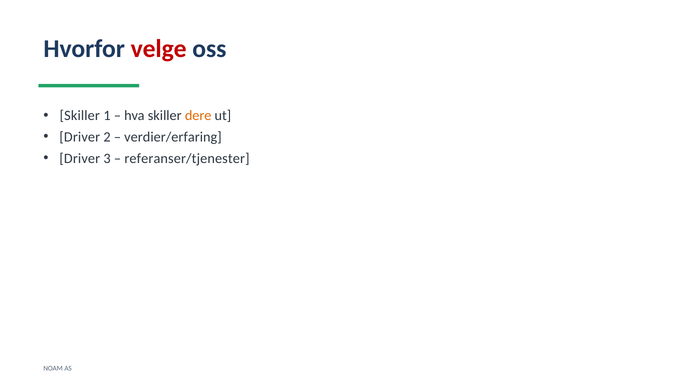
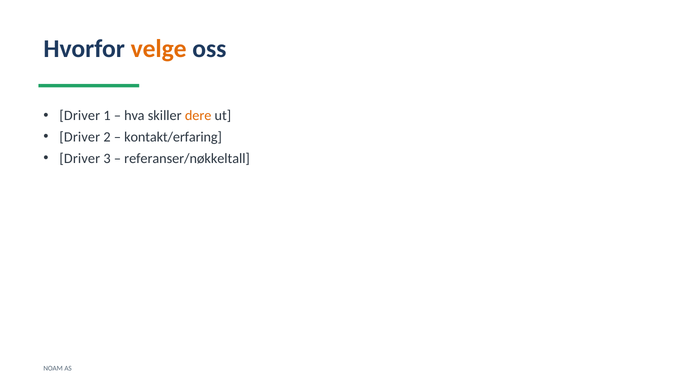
velge colour: red -> orange (159, 49)
Skiller: Skiller -> Driver (80, 116)
verdier/erfaring: verdier/erfaring -> kontakt/erfaring (173, 137)
referanser/tjenester: referanser/tjenester -> referanser/nøkkeltall (187, 158)
